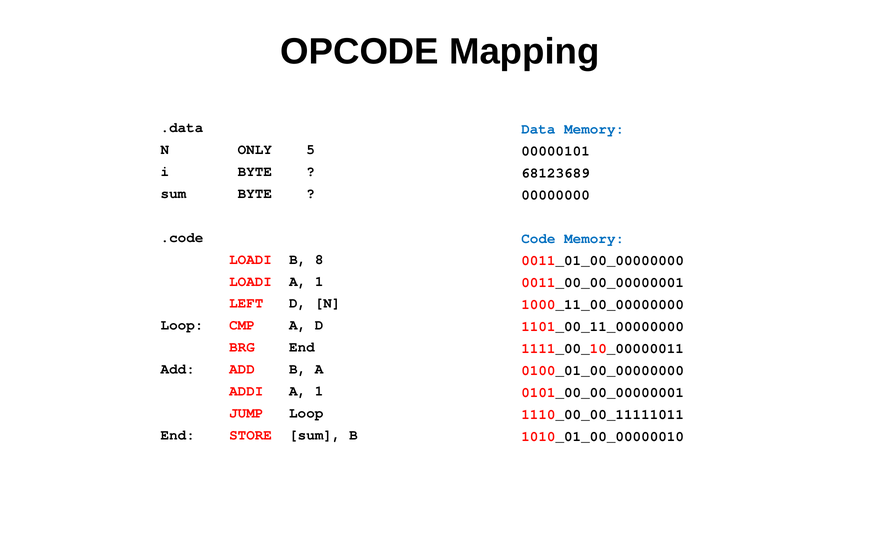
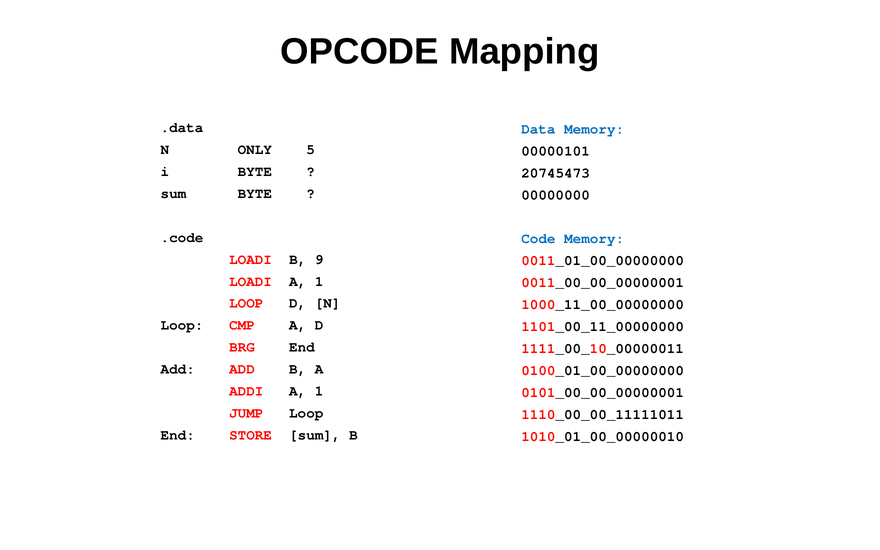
68123689: 68123689 -> 20745473 (556, 173)
8: 8 -> 9 (319, 259)
LEFT: LEFT -> LOOP (246, 303)
